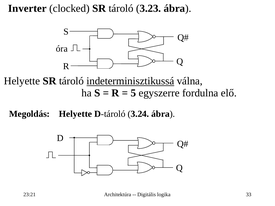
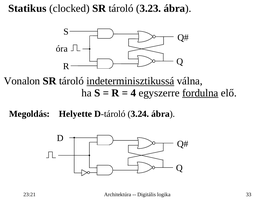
Inverter: Inverter -> Statikus (27, 8)
Helyette: Helyette -> Vonalon (22, 81)
5: 5 -> 4 (133, 93)
fordulna underline: none -> present (200, 93)
